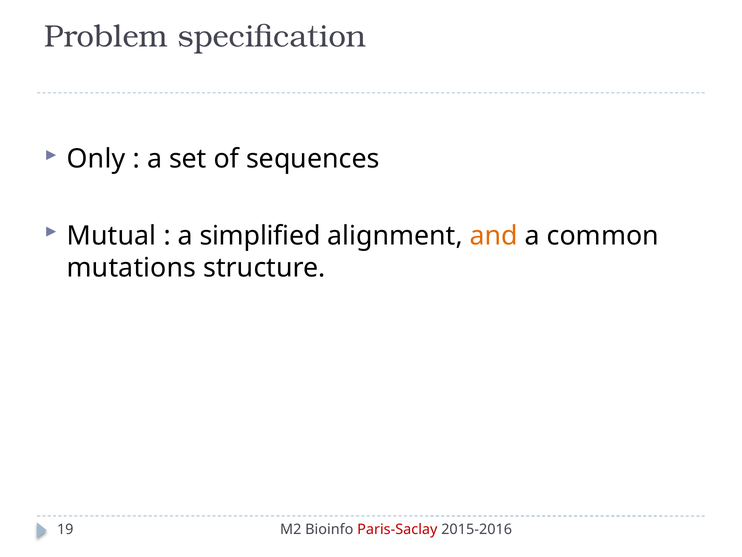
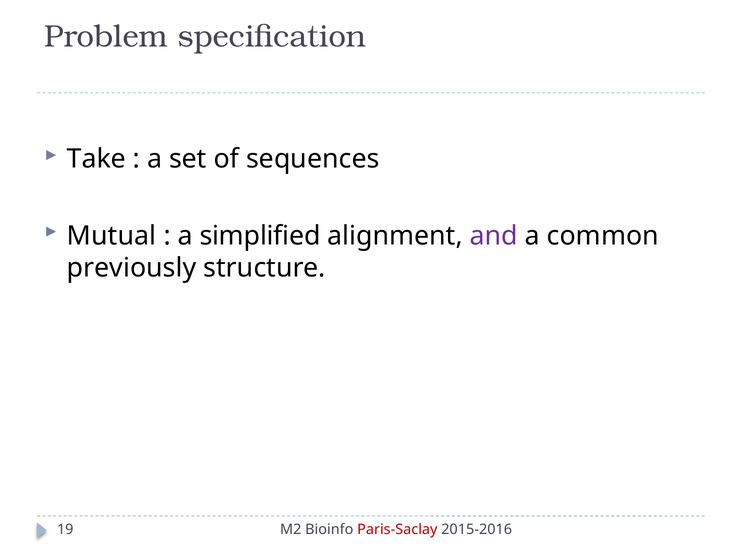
Only: Only -> Take (96, 159)
and colour: orange -> purple (494, 236)
mutations: mutations -> previously (132, 268)
